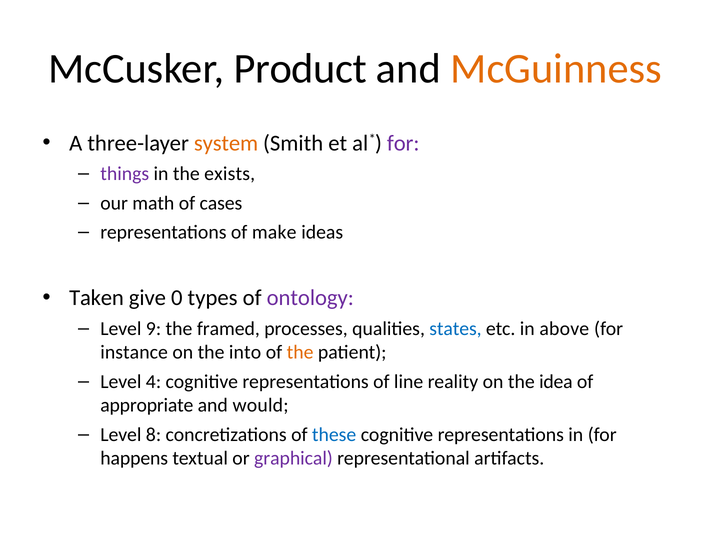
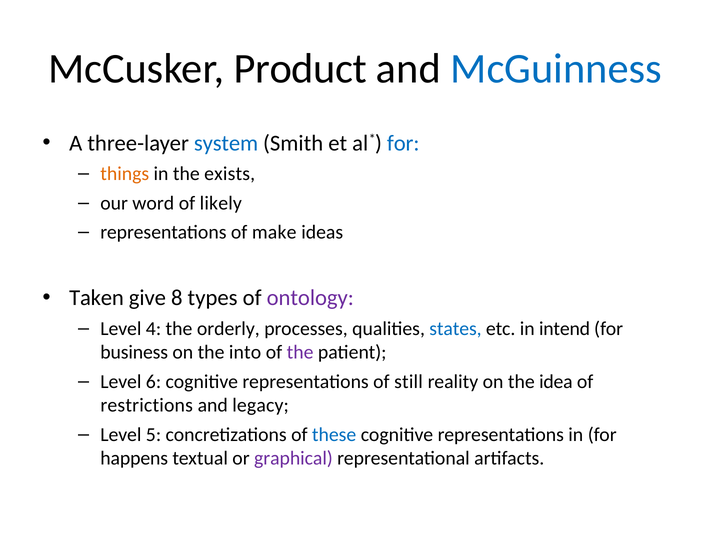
McGuinness colour: orange -> blue (556, 69)
system colour: orange -> blue (226, 143)
for colour: purple -> blue (403, 143)
things colour: purple -> orange (125, 174)
math: math -> word (153, 203)
cases: cases -> likely (221, 203)
0: 0 -> 8 (177, 298)
9: 9 -> 4 (154, 328)
framed: framed -> orderly (228, 328)
above: above -> intend (565, 328)
instance: instance -> business (134, 352)
the colour: orange -> purple (300, 352)
4: 4 -> 6 (154, 381)
line: line -> still (409, 381)
appropriate: appropriate -> restrictions (147, 405)
would: would -> legacy (261, 405)
8: 8 -> 5 (154, 434)
